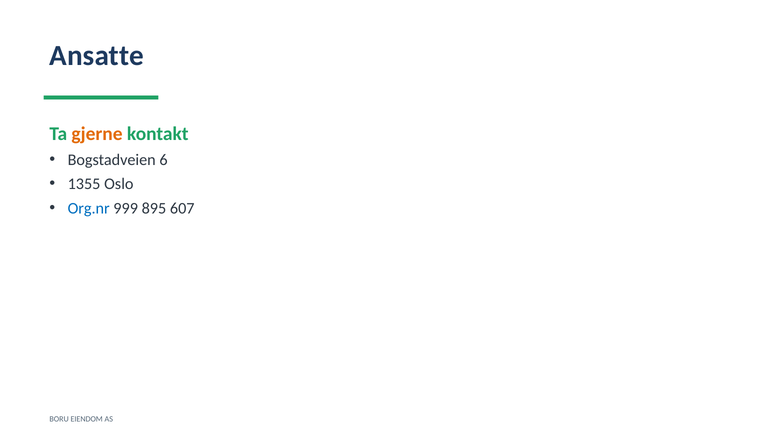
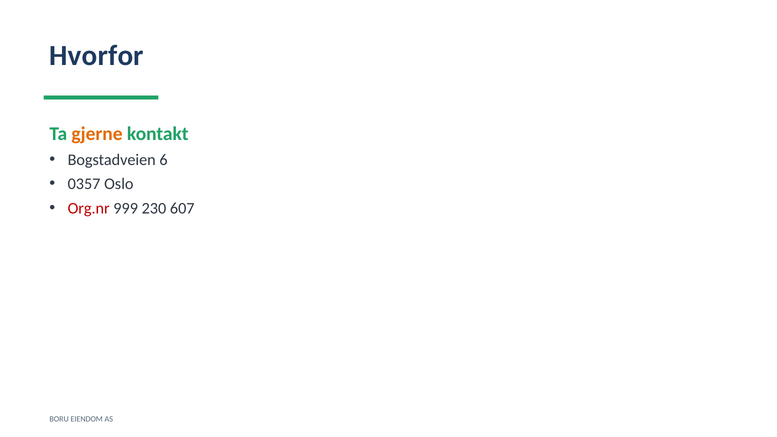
Ansatte: Ansatte -> Hvorfor (97, 55)
1355: 1355 -> 0357 (84, 184)
Org.nr colour: blue -> red (89, 208)
895: 895 -> 230 (154, 208)
